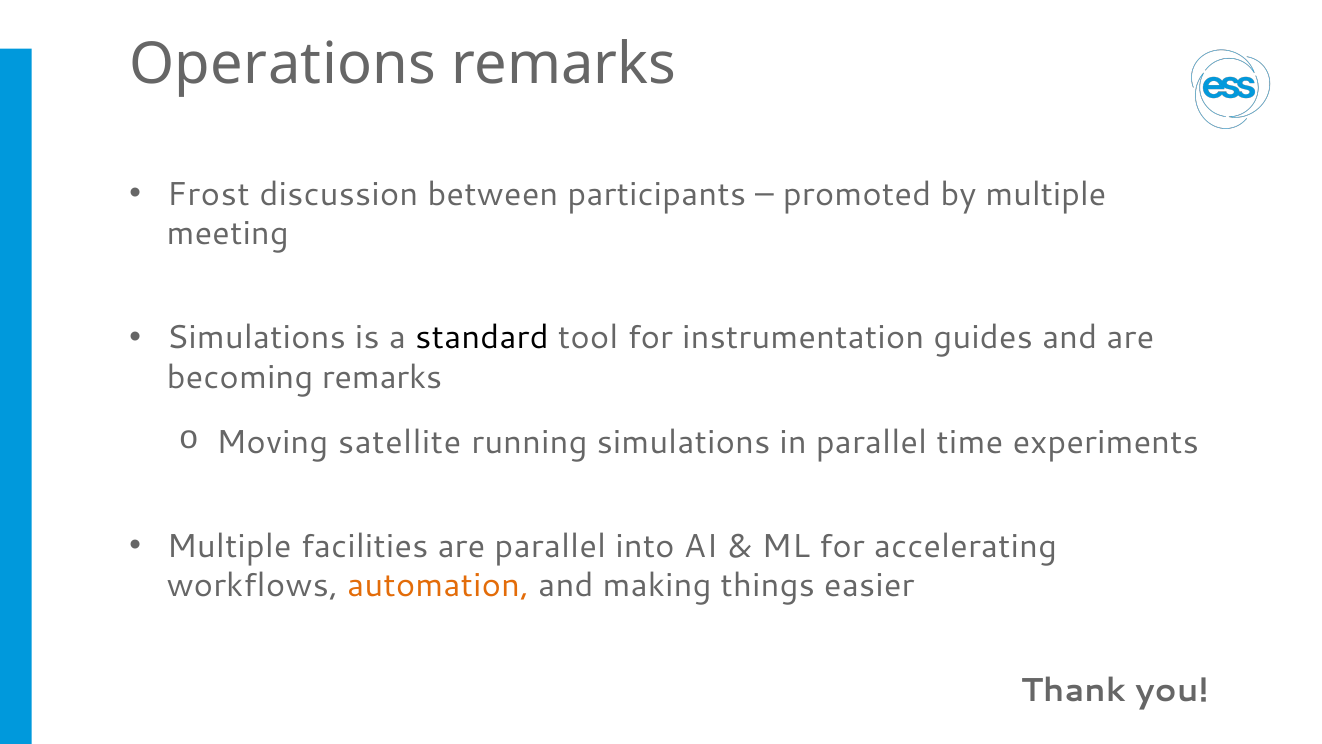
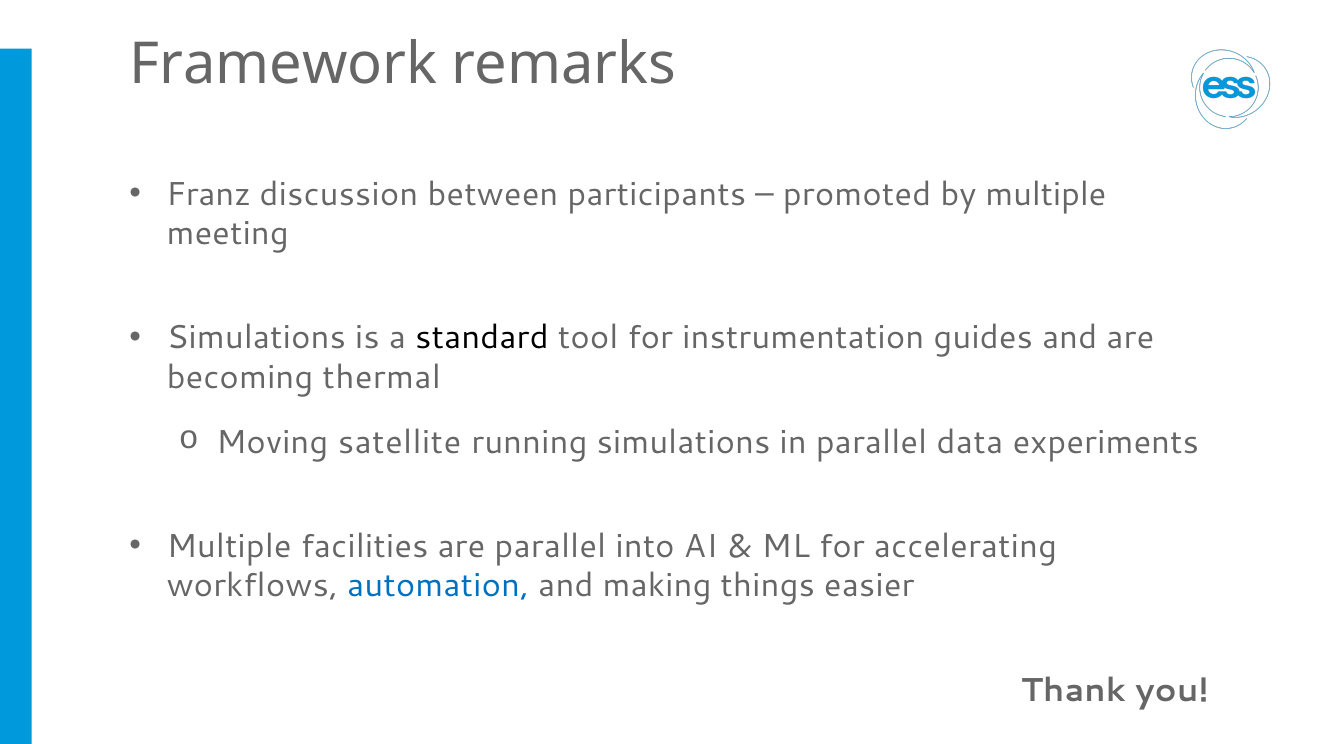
Operations: Operations -> Framework (283, 65)
Frost: Frost -> Franz (209, 194)
becoming remarks: remarks -> thermal (382, 377)
time: time -> data (970, 442)
automation colour: orange -> blue (438, 586)
